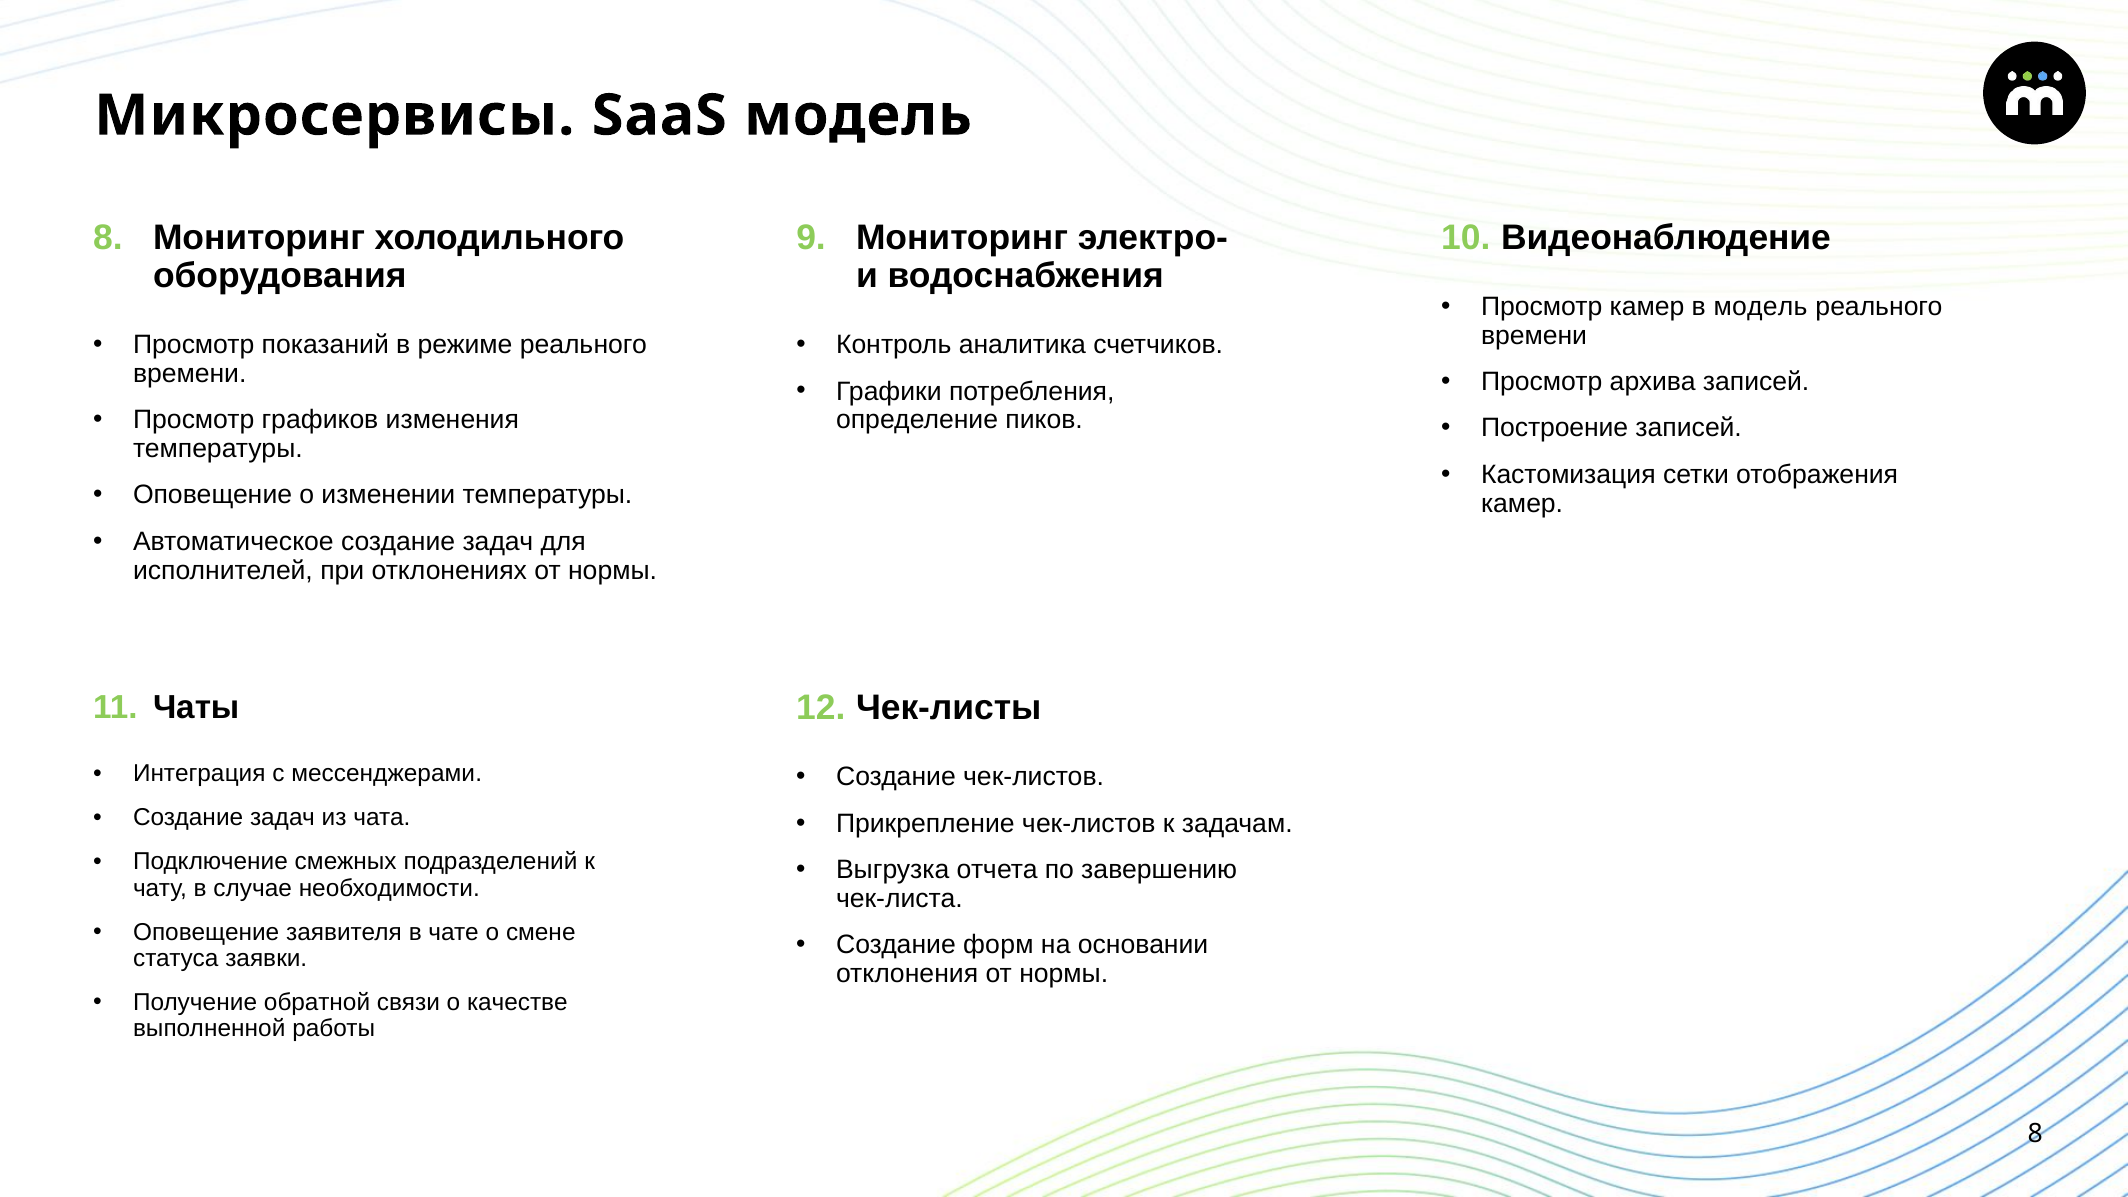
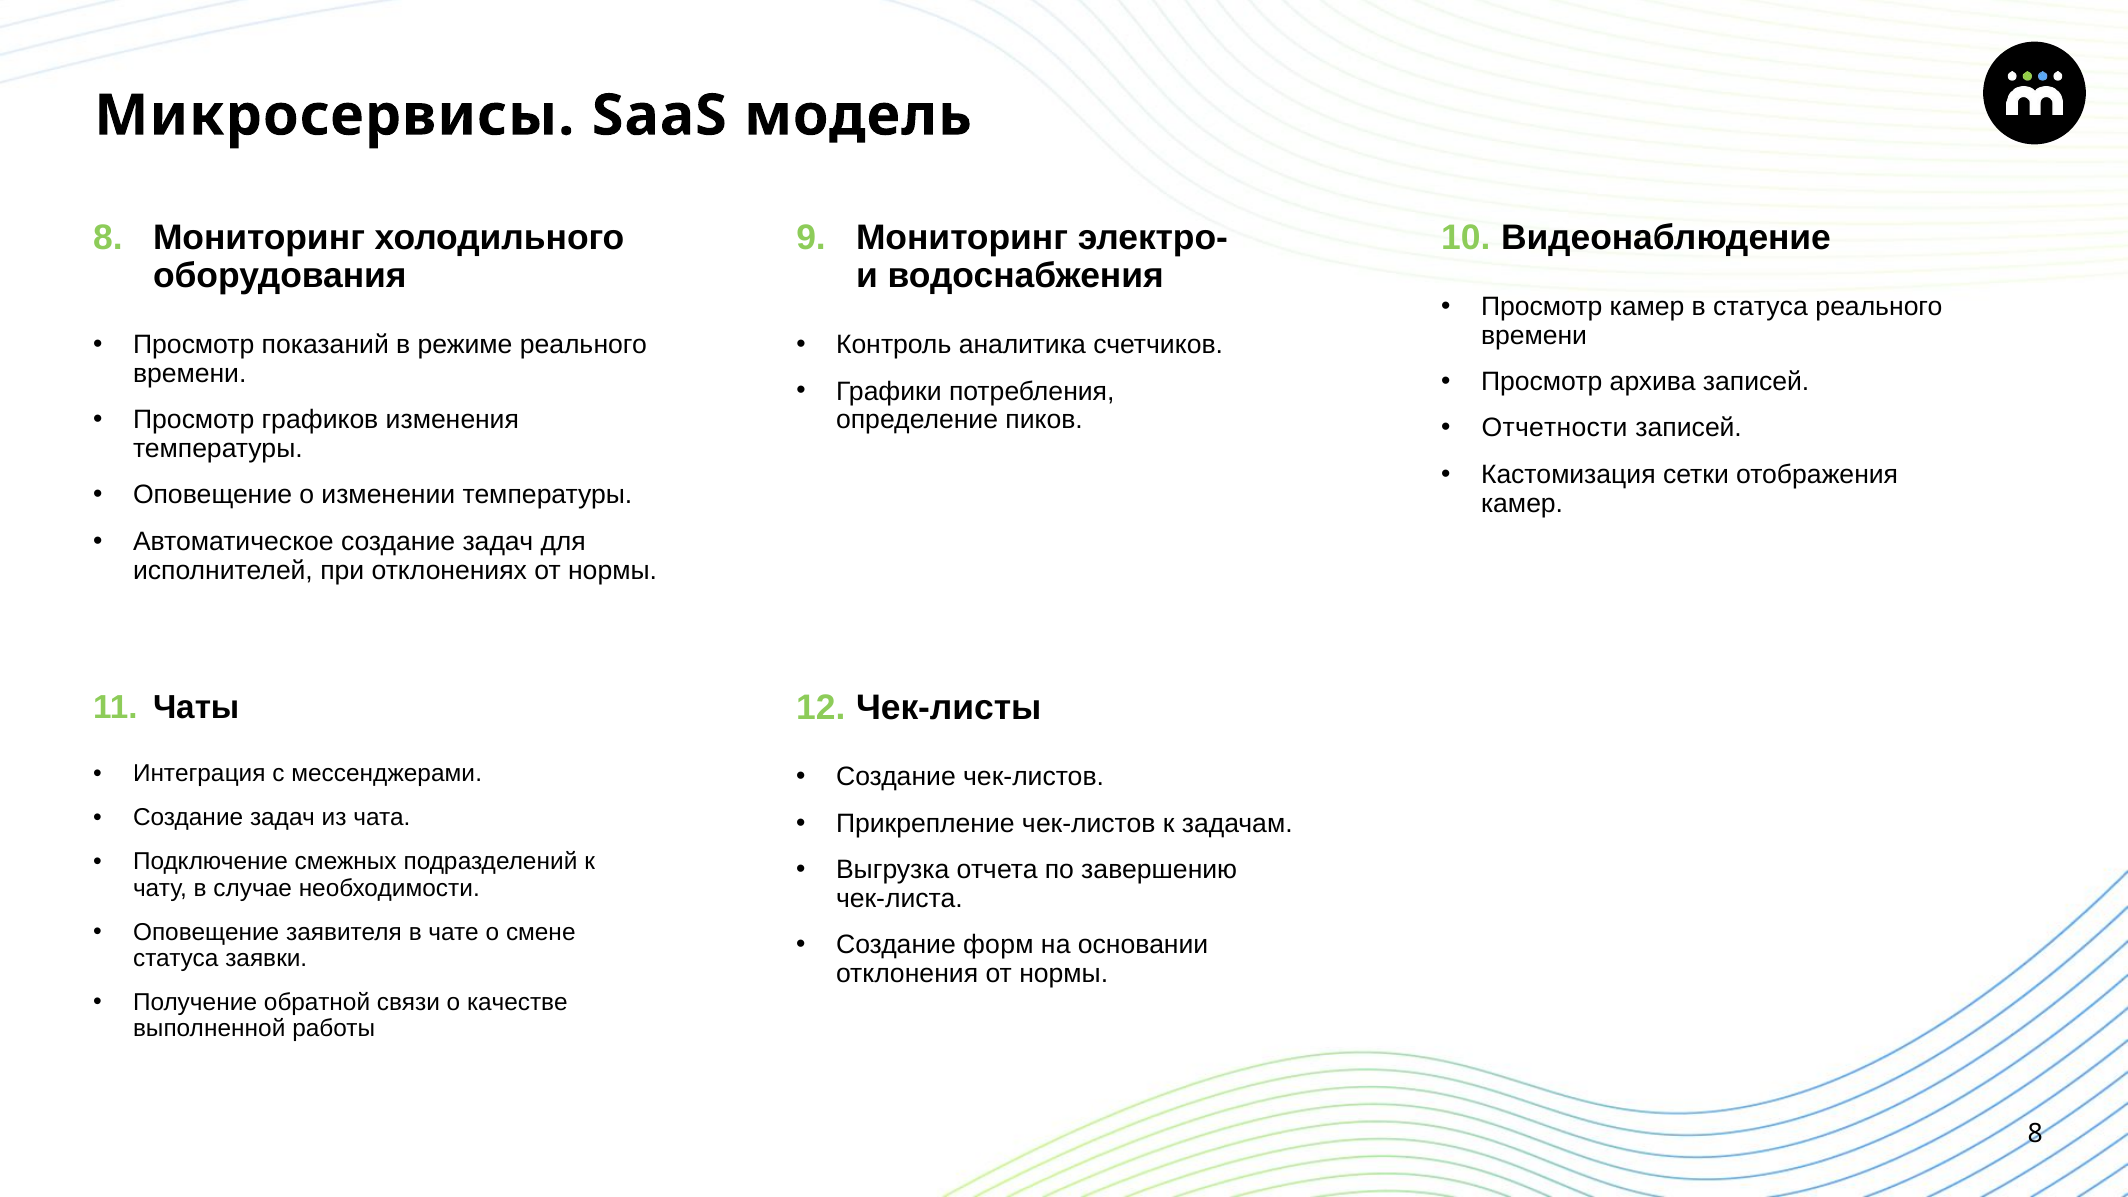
в модель: модель -> статуса (1761, 307)
Построение: Построение -> Отчетности (1555, 428)
